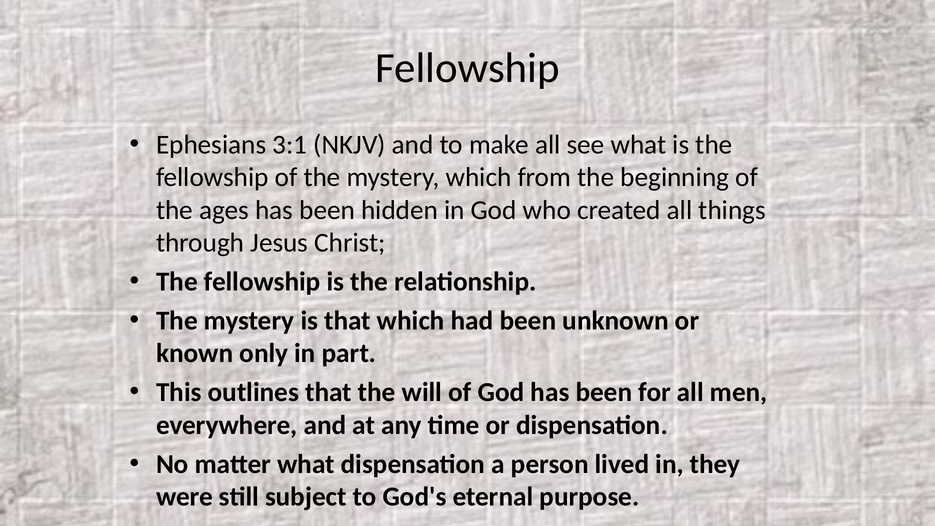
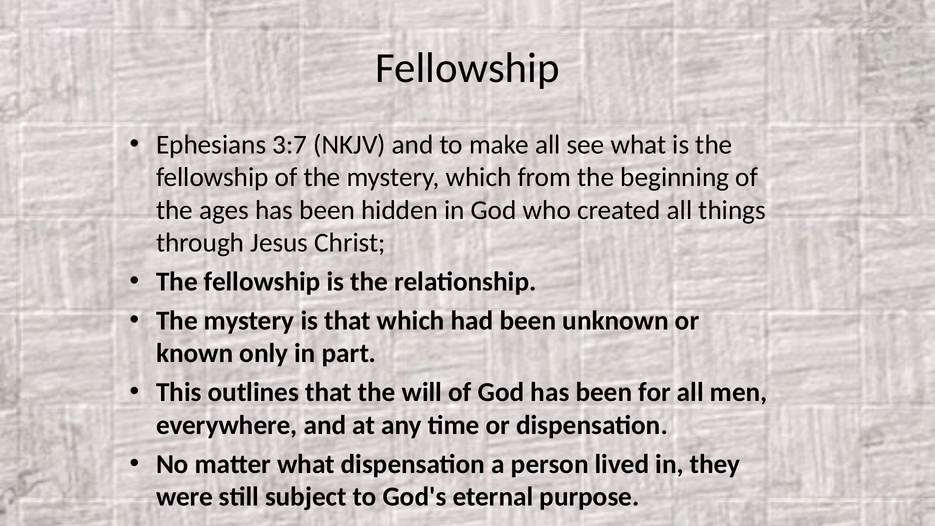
3:1: 3:1 -> 3:7 (290, 144)
